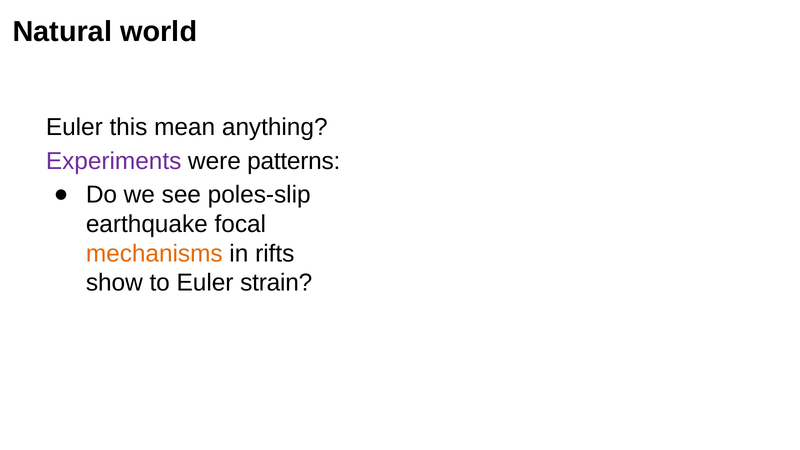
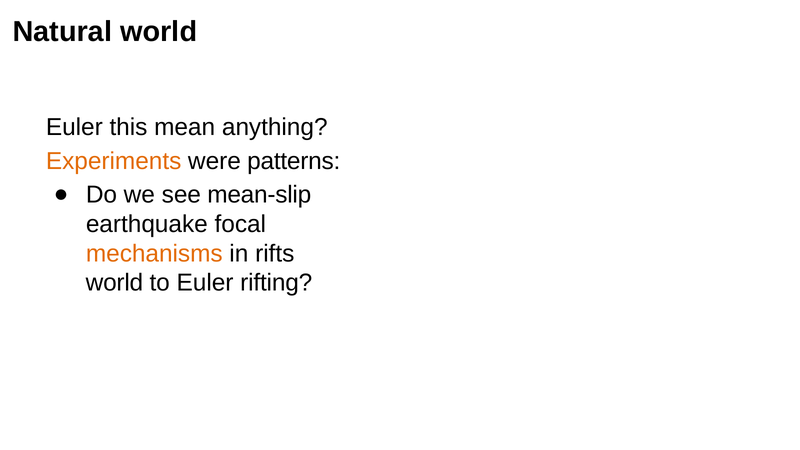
Experiments colour: purple -> orange (114, 161)
poles-slip: poles-slip -> mean-slip (259, 195)
show: show -> world (114, 283)
strain: strain -> rifting (276, 283)
